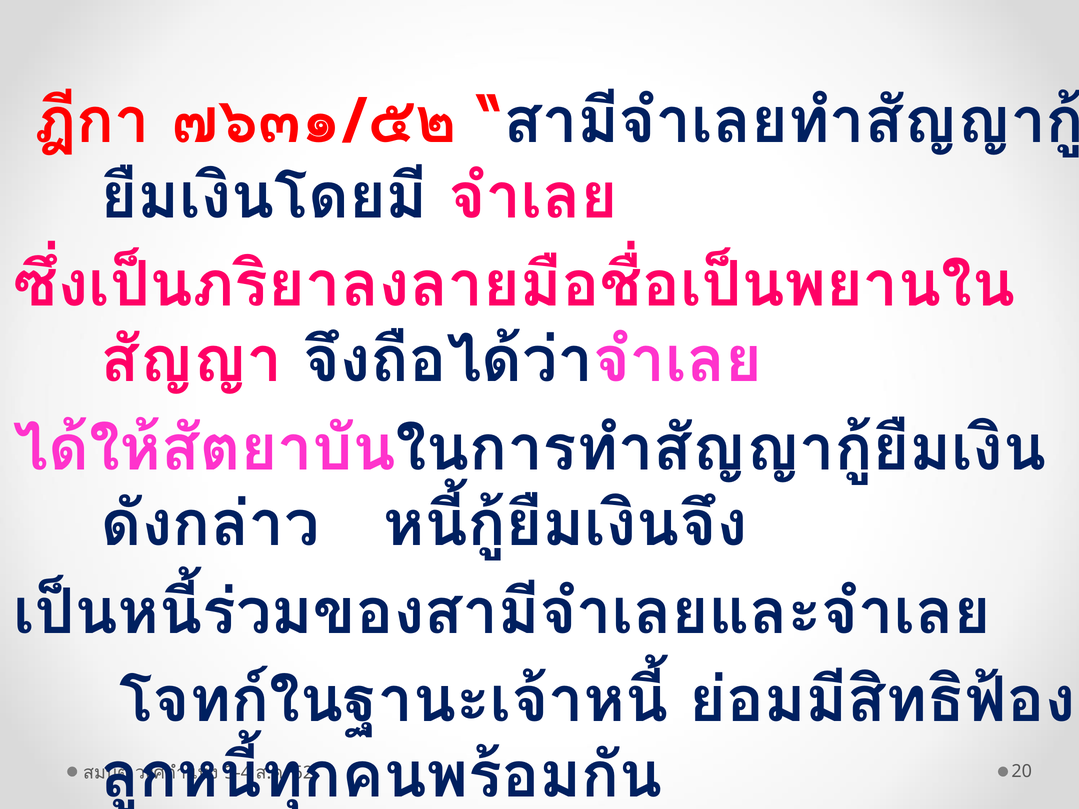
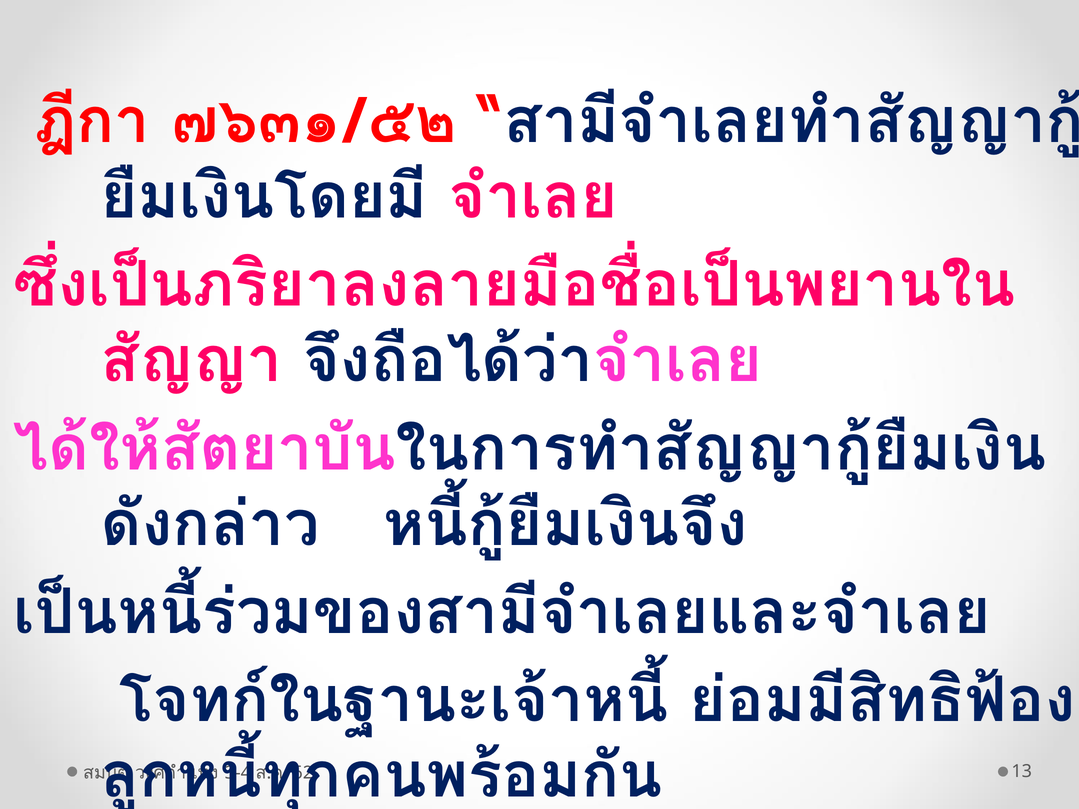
20: 20 -> 13 (1022, 771)
